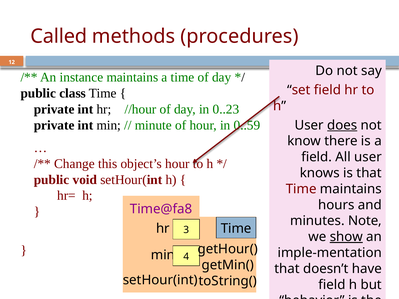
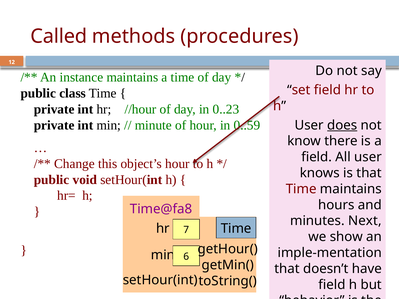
Note: Note -> Next (365, 221)
3: 3 -> 7 (186, 230)
show underline: present -> none (346, 237)
4: 4 -> 6 (186, 257)
